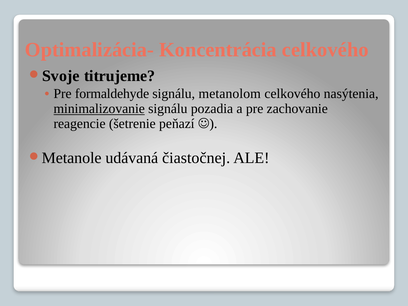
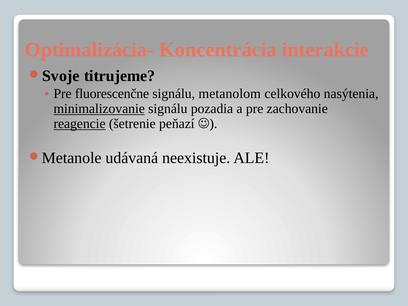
Koncentrácia celkového: celkového -> interakcie (325, 50)
formaldehyde: formaldehyde -> fluorescenčne (112, 94)
reagencie underline: none -> present (80, 124)
čiastočnej: čiastočnej -> neexistuje (196, 158)
